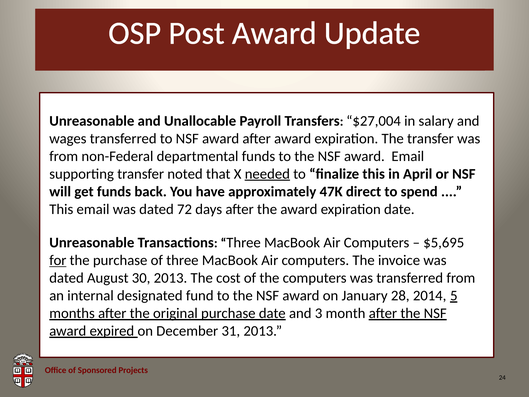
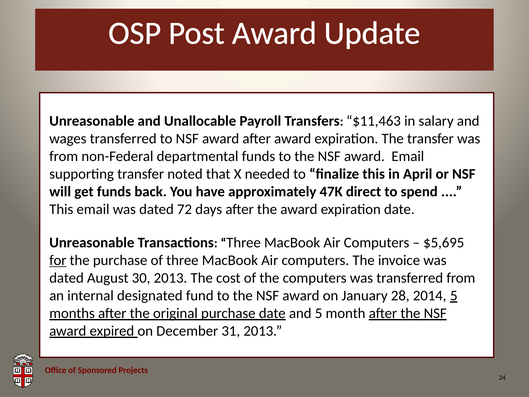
$27,004: $27,004 -> $11,463 (374, 121)
needed underline: present -> none (267, 174)
and 3: 3 -> 5 (319, 313)
